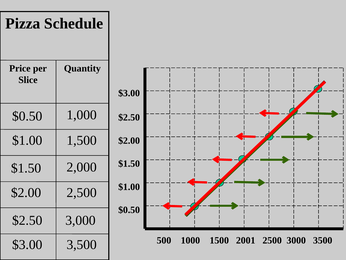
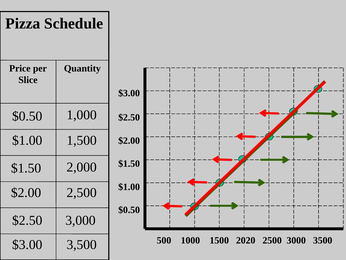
2001: 2001 -> 2020 (246, 240)
